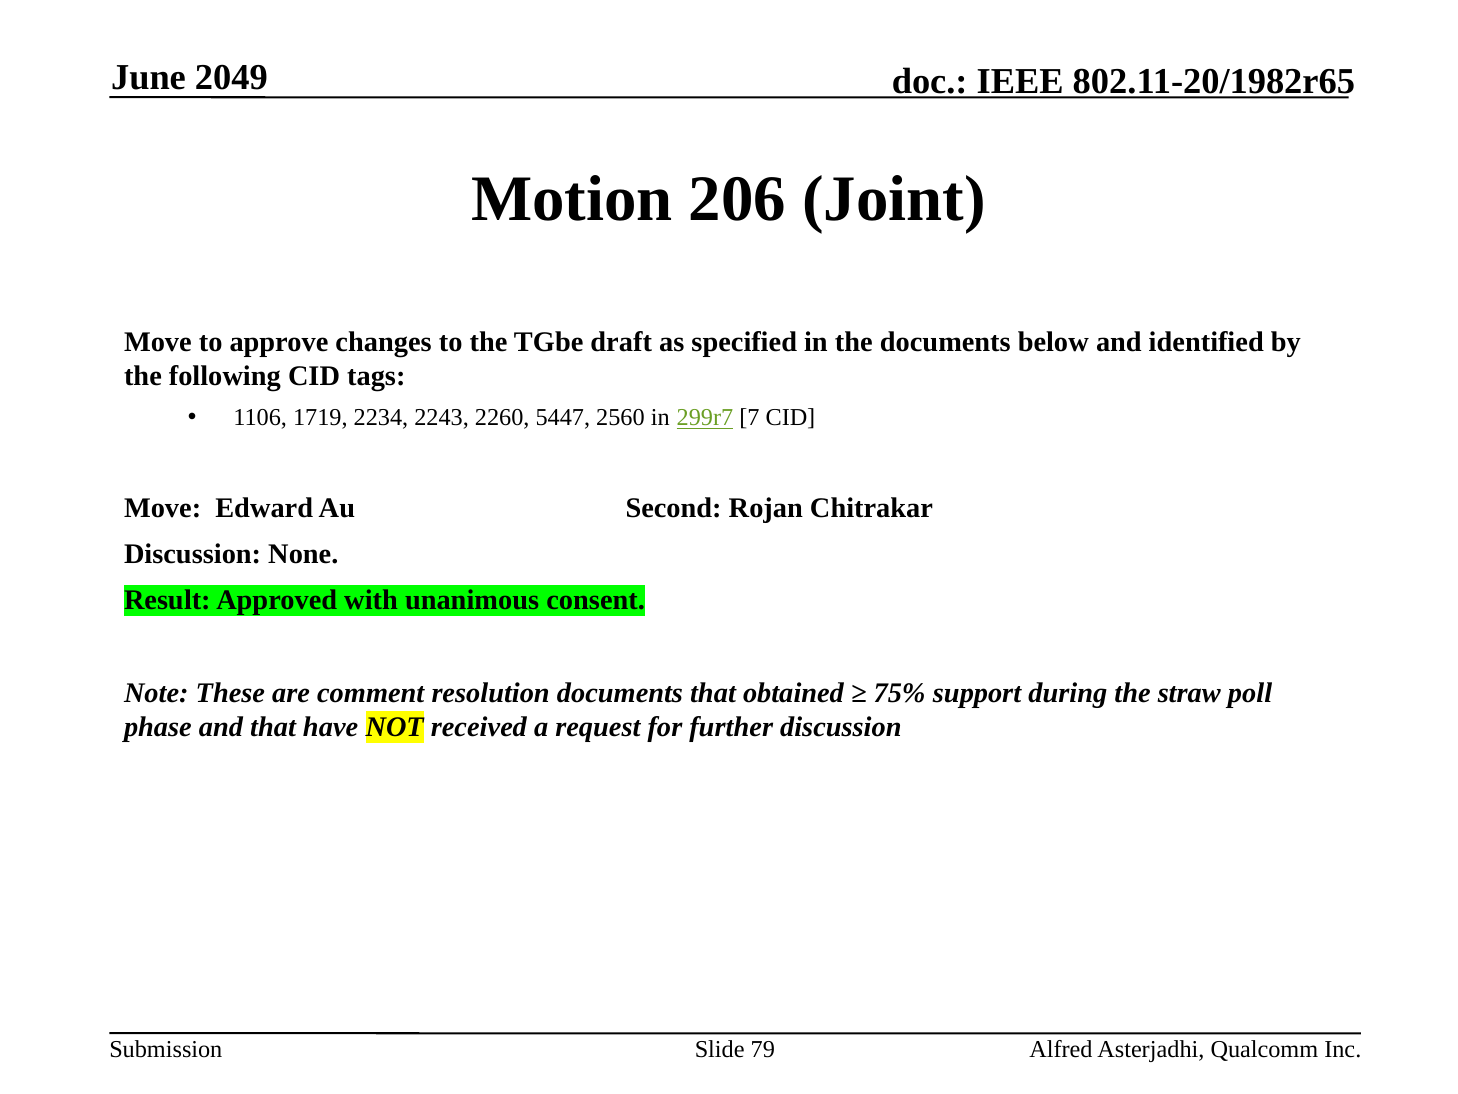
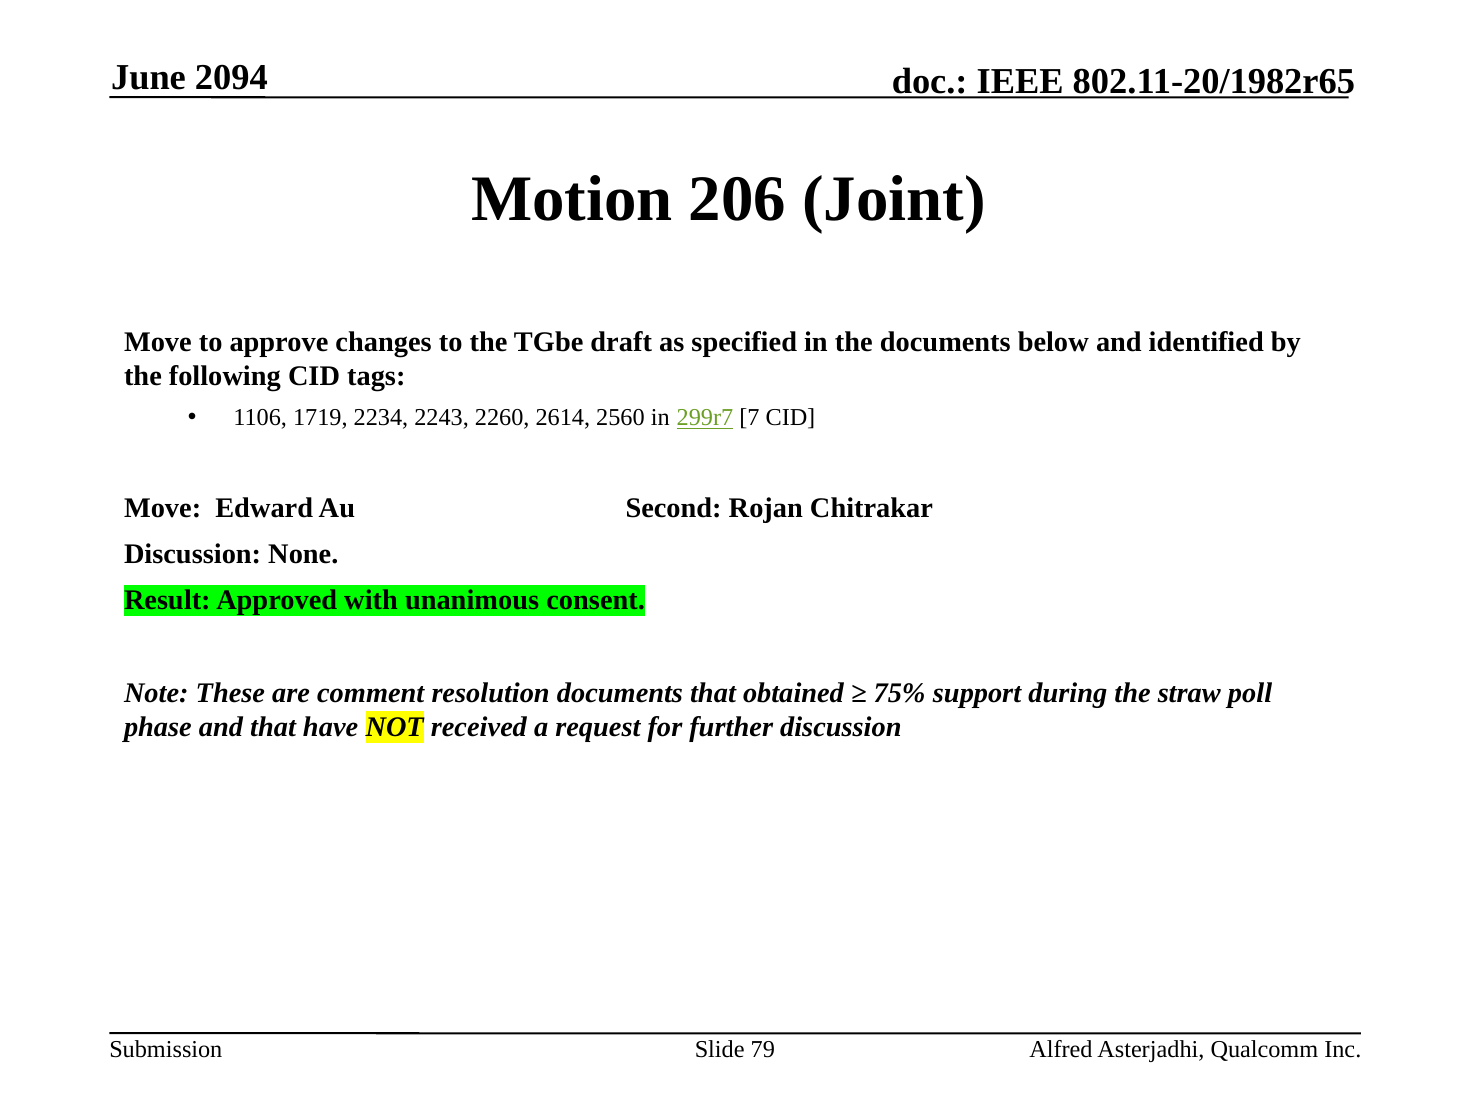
2049: 2049 -> 2094 (231, 77)
5447: 5447 -> 2614 (563, 418)
